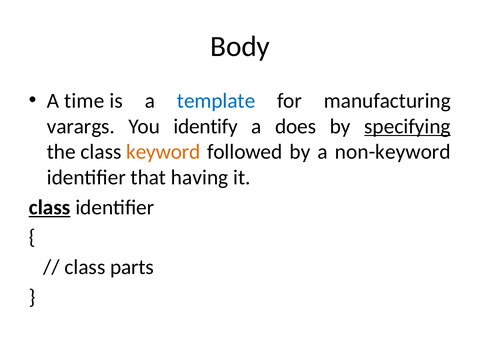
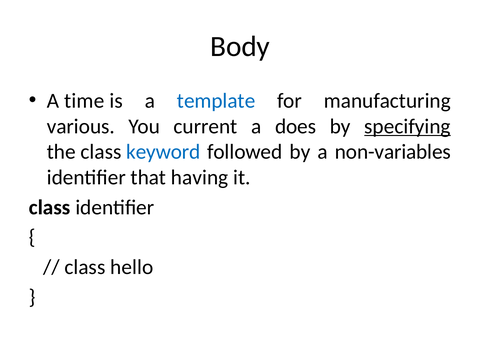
varargs: varargs -> various (81, 126)
identify: identify -> current (206, 126)
keyword colour: orange -> blue (163, 152)
non-keyword: non-keyword -> non-variables (393, 152)
class underline: present -> none (50, 207)
parts: parts -> hello (132, 267)
